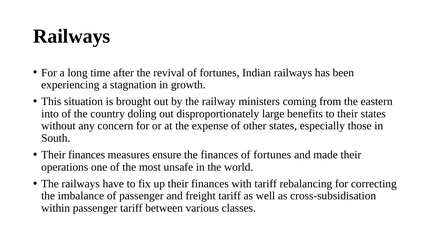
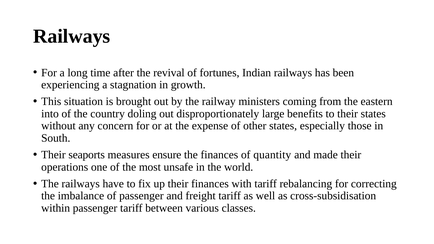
finances: finances -> seaports (87, 155)
finances of fortunes: fortunes -> quantity (272, 155)
